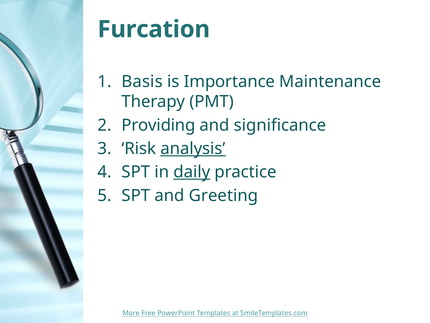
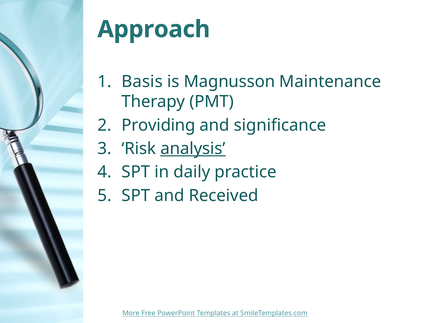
Furcation: Furcation -> Approach (154, 29)
Importance: Importance -> Magnusson (229, 81)
daily underline: present -> none (192, 172)
Greeting: Greeting -> Received (224, 195)
